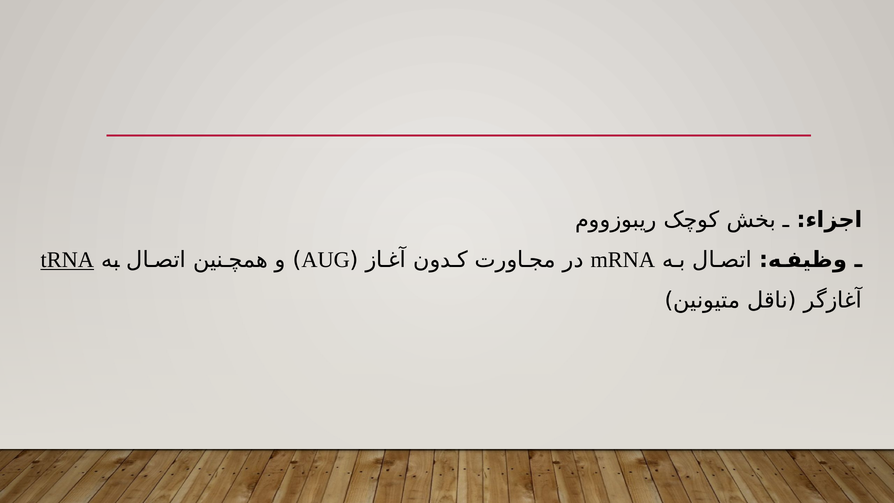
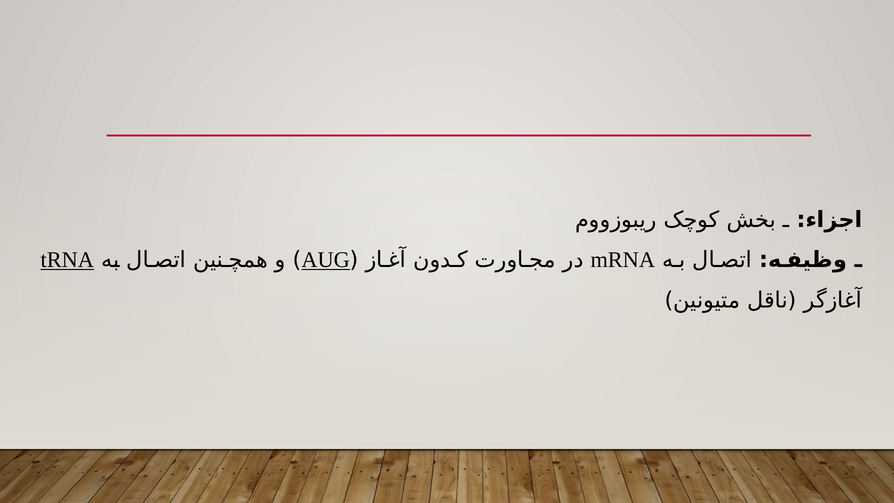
AUG underline: none -> present (326, 260)
